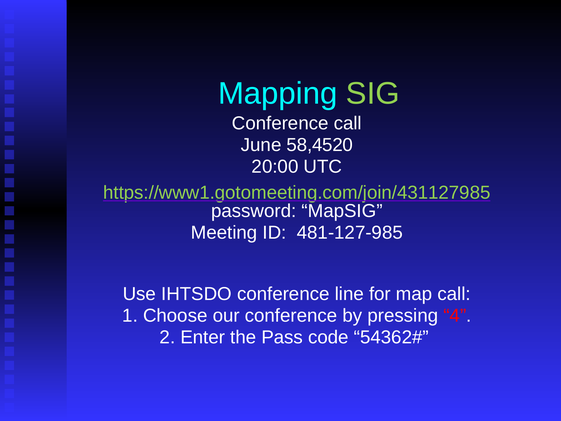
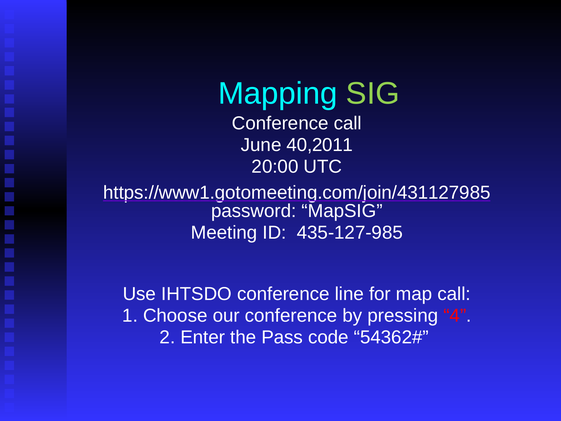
58,4520: 58,4520 -> 40,2011 (320, 145)
https://www1.gotomeeting.com/join/431127985 colour: light green -> white (297, 193)
481-127-985: 481-127-985 -> 435-127-985 (350, 232)
